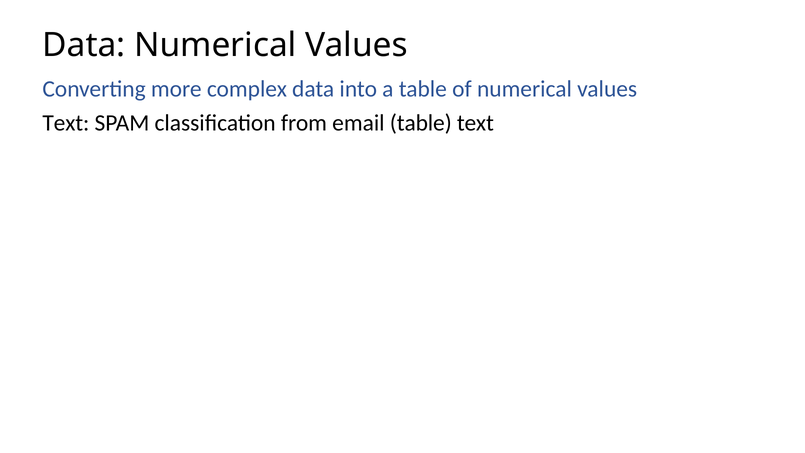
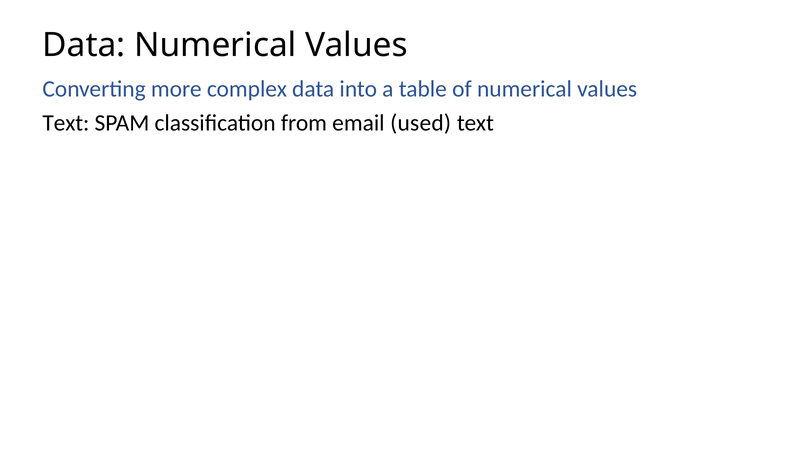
email table: table -> used (421, 123)
